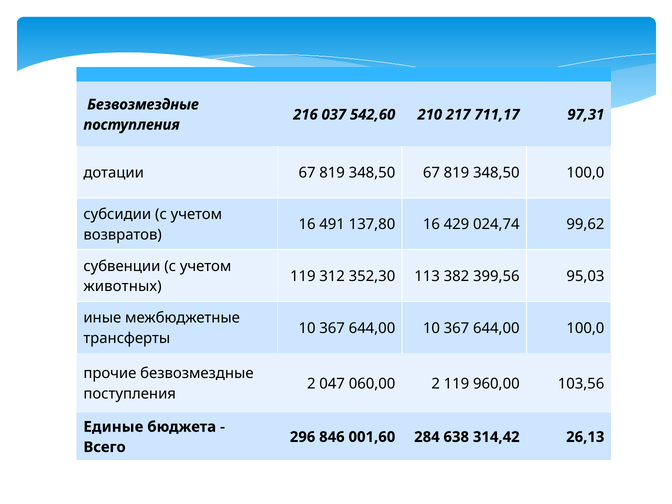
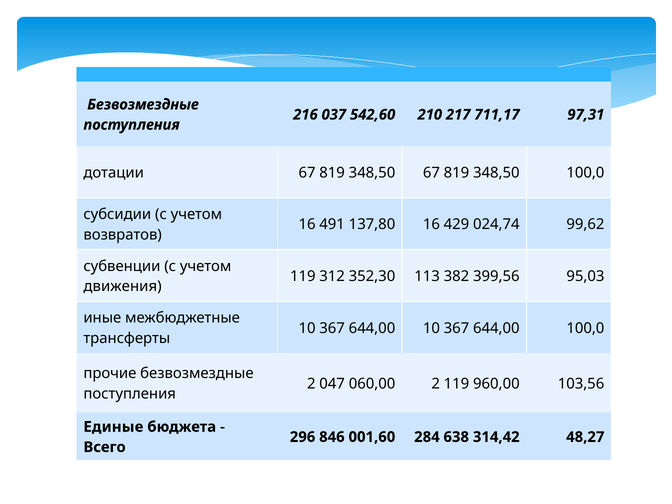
животных: животных -> движения (123, 286)
26,13: 26,13 -> 48,27 (585, 437)
